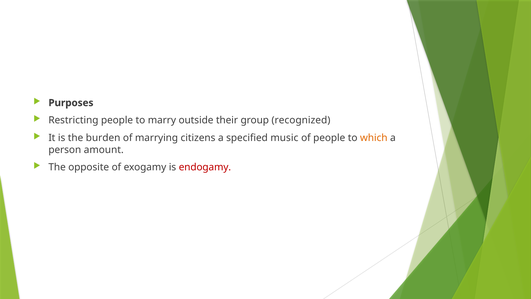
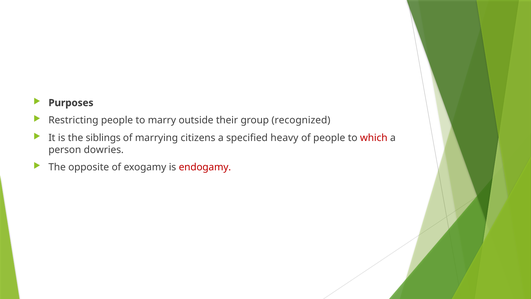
burden: burden -> siblings (103, 138)
music: music -> heavy (284, 138)
which colour: orange -> red (374, 138)
amount: amount -> dowries (104, 150)
